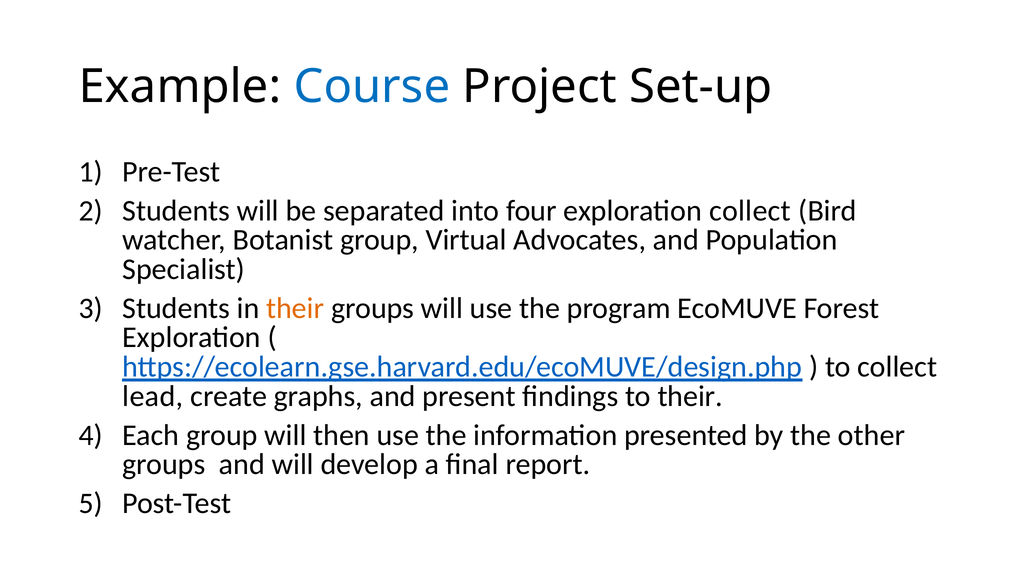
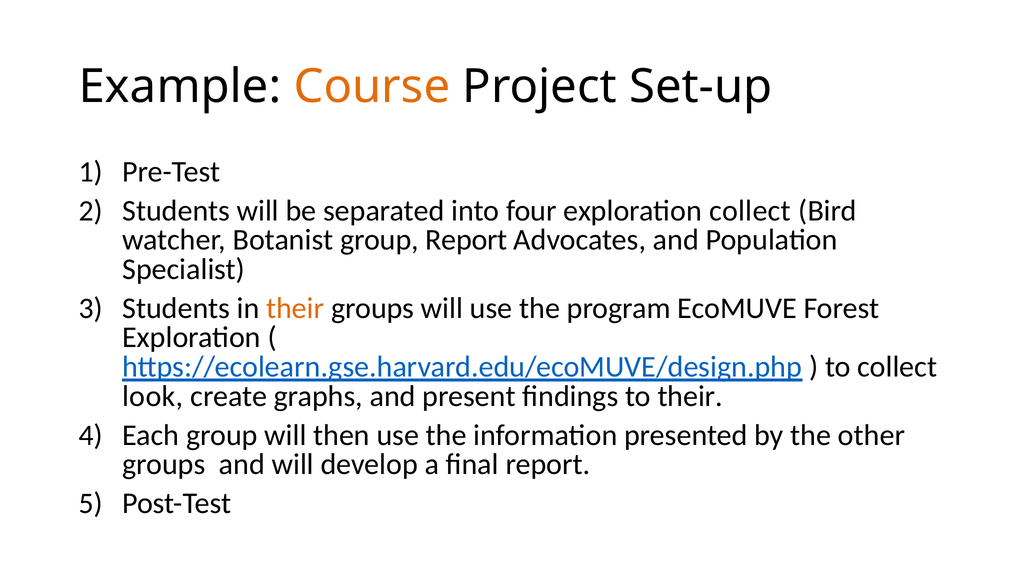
Course colour: blue -> orange (372, 87)
group Virtual: Virtual -> Report (466, 240)
lead: lead -> look (153, 397)
